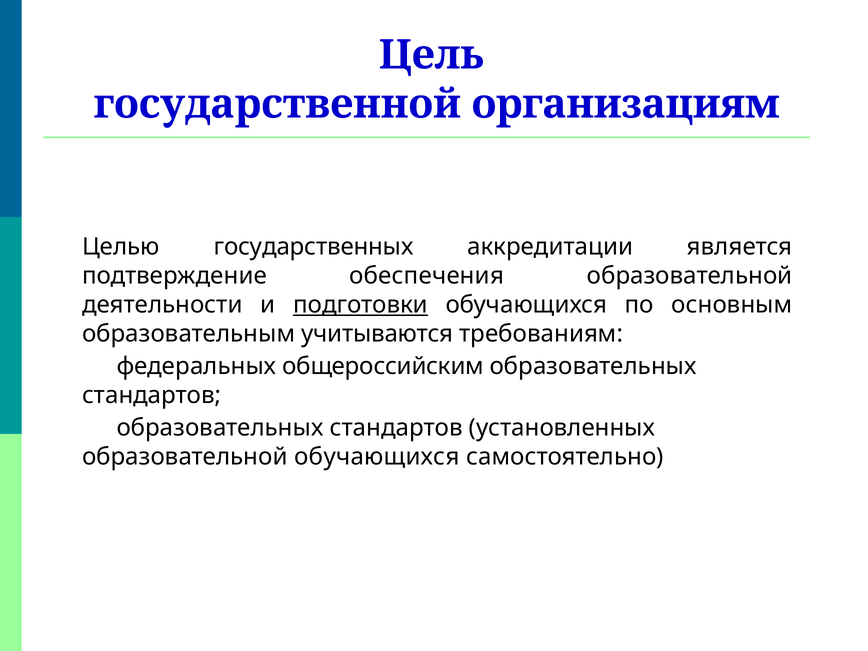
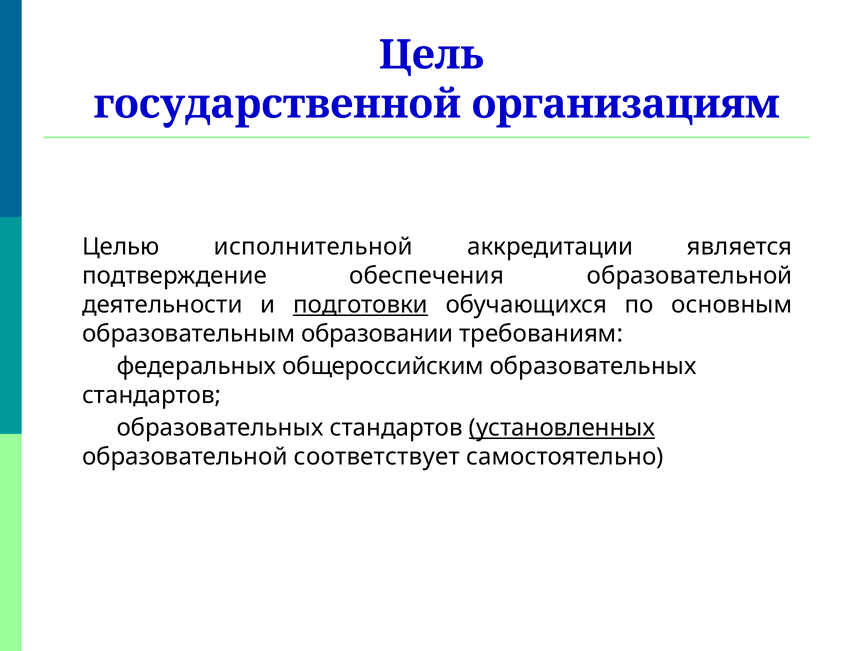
государственных: государственных -> исполнительной (313, 247)
учитываются: учитываются -> образовании (377, 334)
установленных underline: none -> present (562, 428)
образовательной обучающихся: обучающихся -> соответствует (377, 457)
